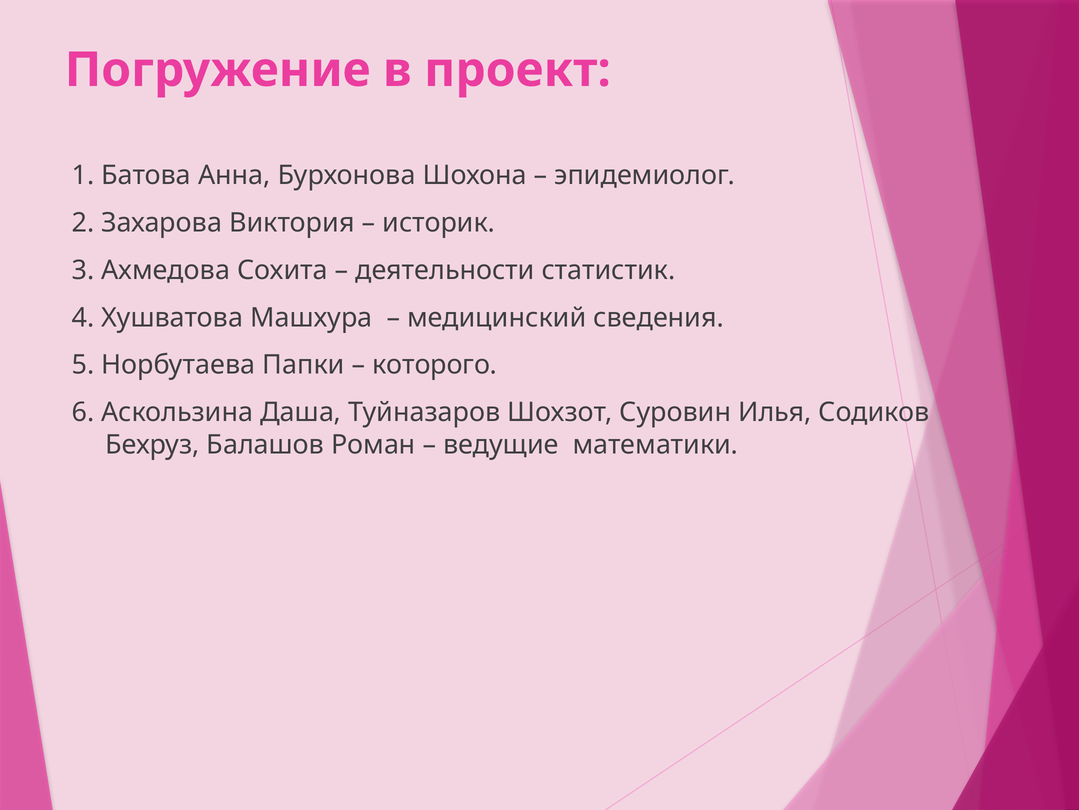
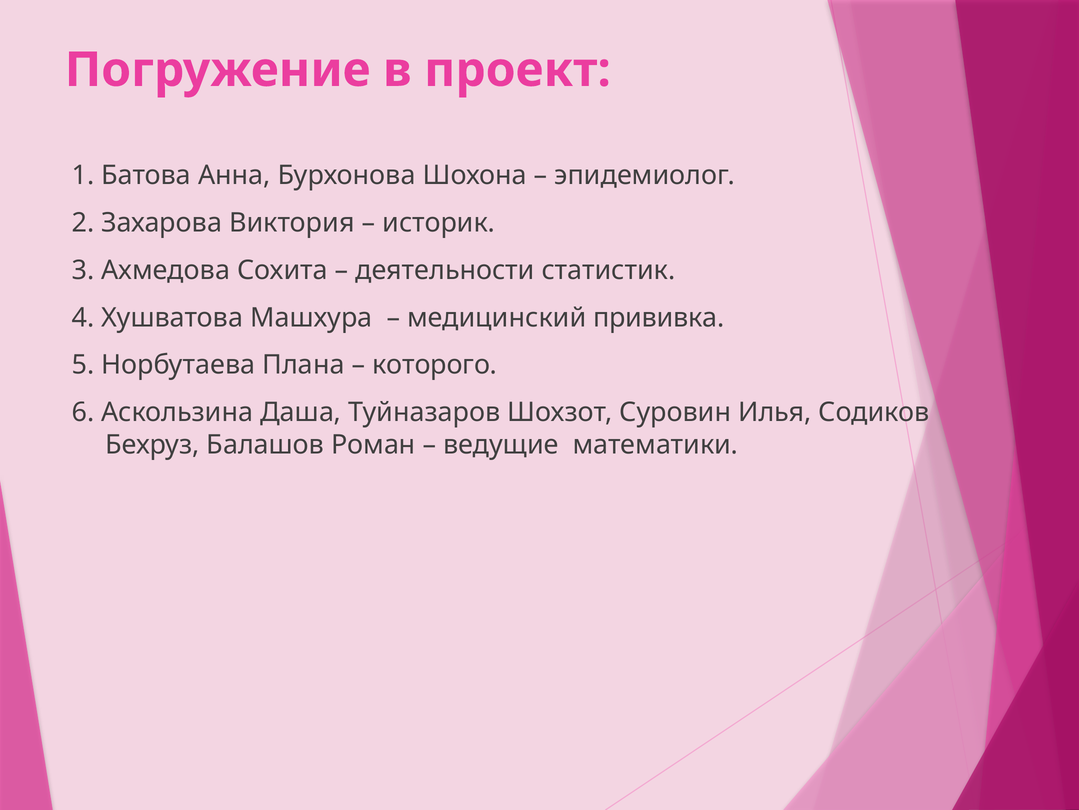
сведения: сведения -> прививка (659, 317)
Папки: Папки -> Плана (303, 365)
